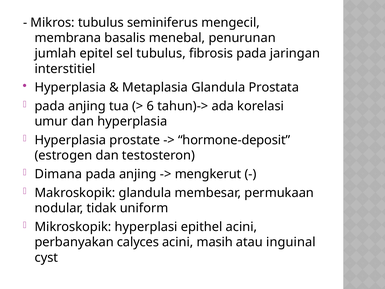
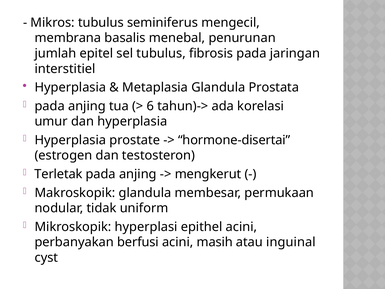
hormone-deposit: hormone-deposit -> hormone-disertai (234, 140)
Dimana: Dimana -> Terletak (58, 174)
calyces: calyces -> berfusi (138, 242)
